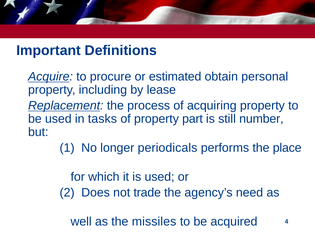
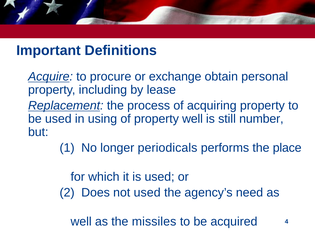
estimated: estimated -> exchange (175, 76)
tasks: tasks -> using (102, 119)
property part: part -> well (193, 119)
not trade: trade -> used (147, 192)
